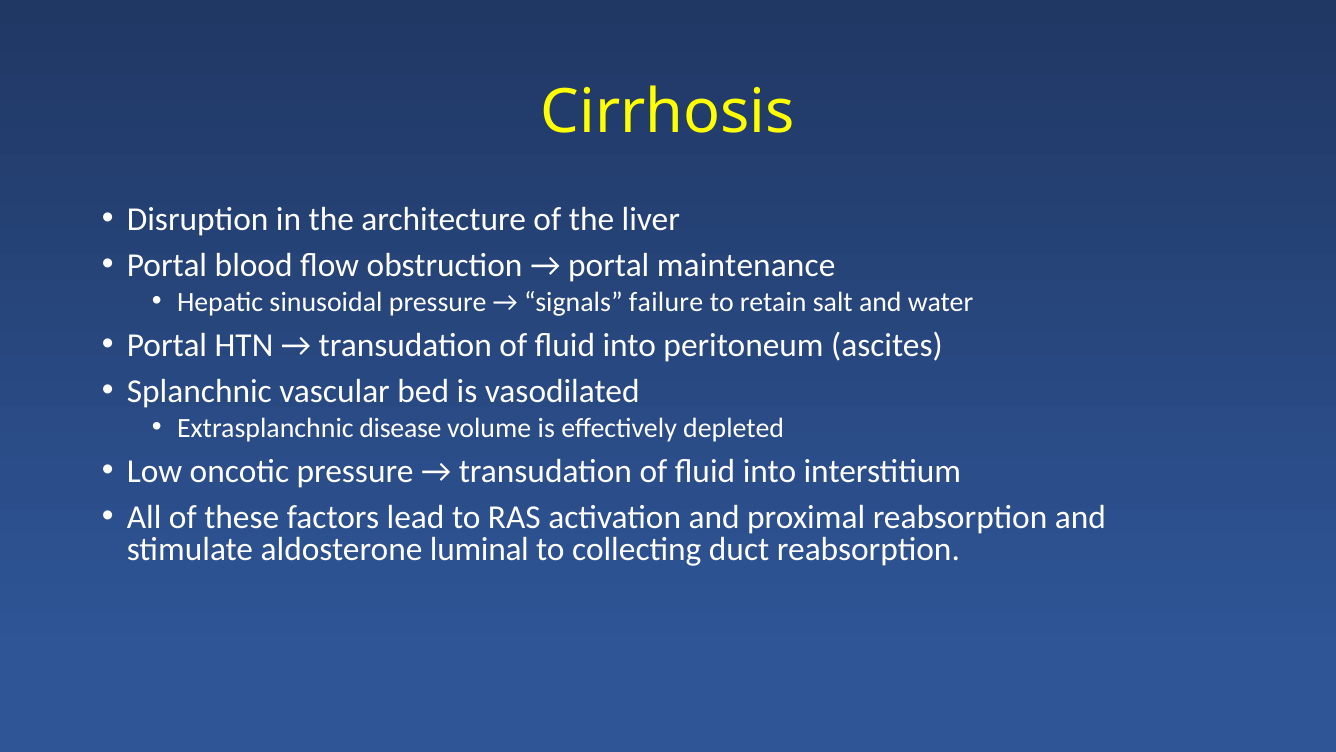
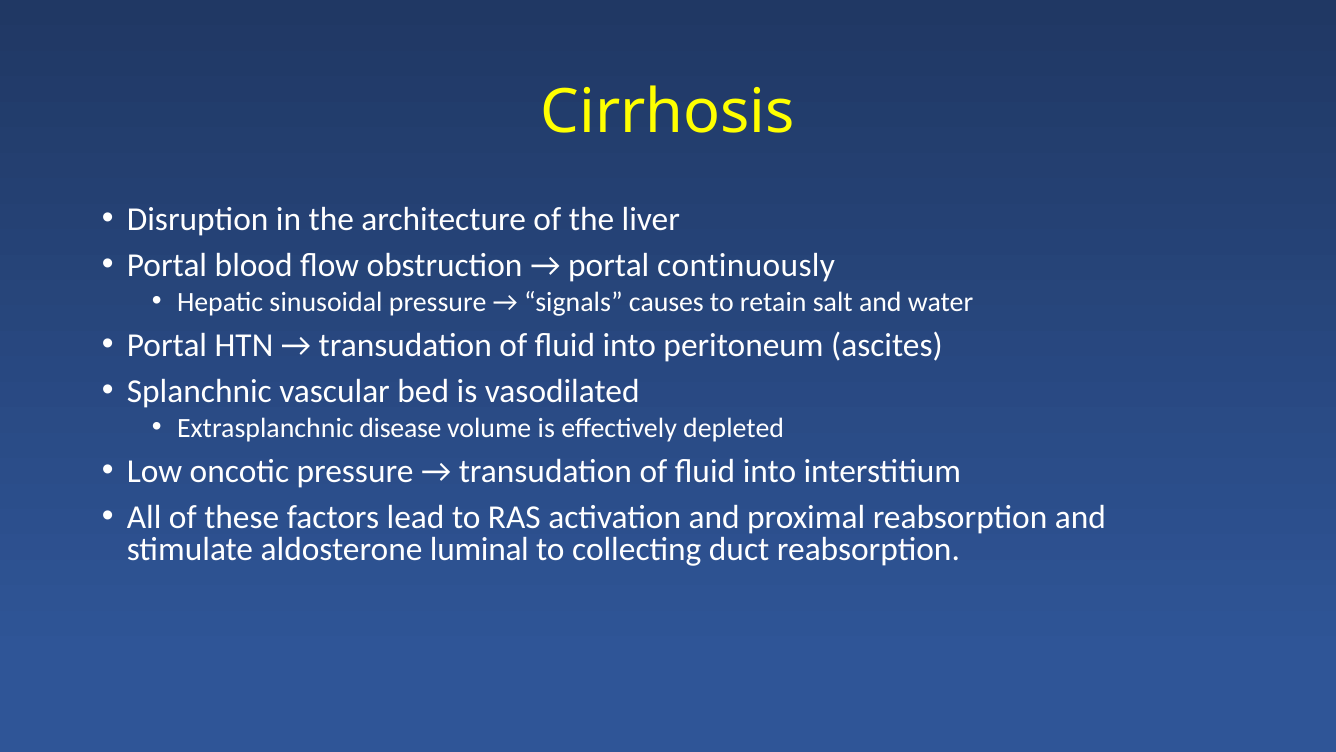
maintenance: maintenance -> continuously (746, 266)
failure: failure -> causes (666, 302)
